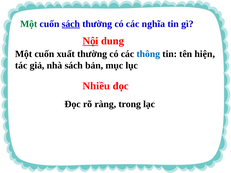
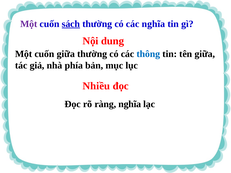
Một colour: green -> purple (29, 24)
Nội underline: present -> none (90, 41)
cuốn xuất: xuất -> giữa (66, 54)
tên hiện: hiện -> giữa (205, 54)
nhà sách: sách -> phía (74, 66)
ràng trong: trong -> nghĩa (130, 104)
